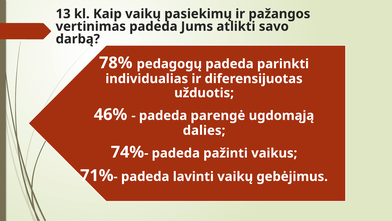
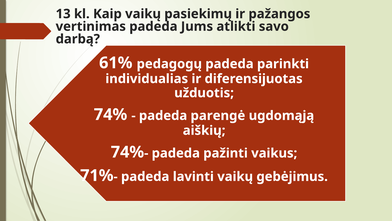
78%: 78% -> 61% (116, 63)
46%: 46% -> 74% (111, 114)
dalies: dalies -> aiškių (204, 130)
